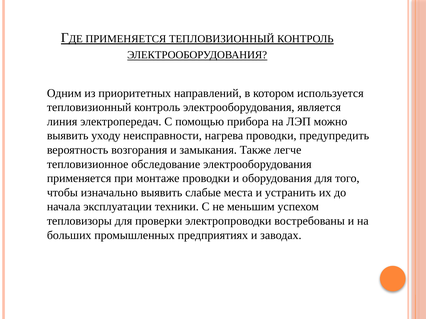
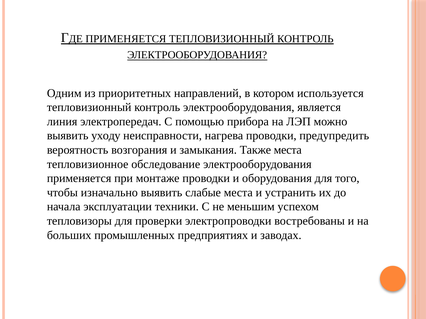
Также легче: легче -> места (288, 150)
